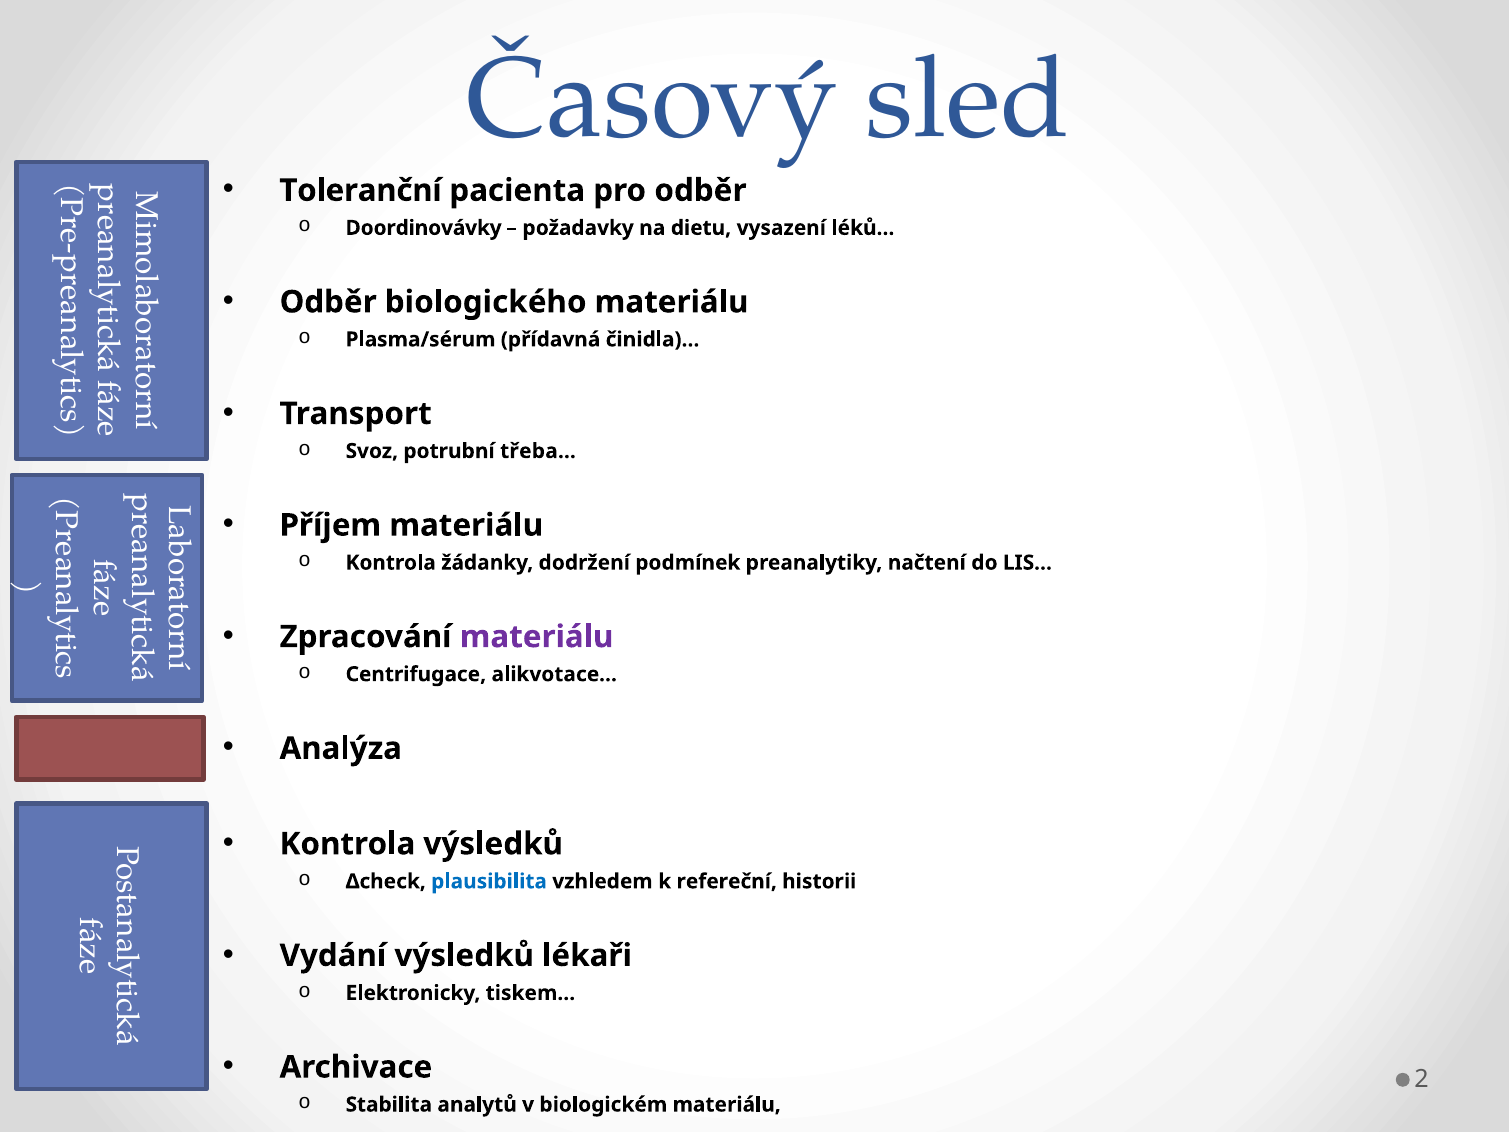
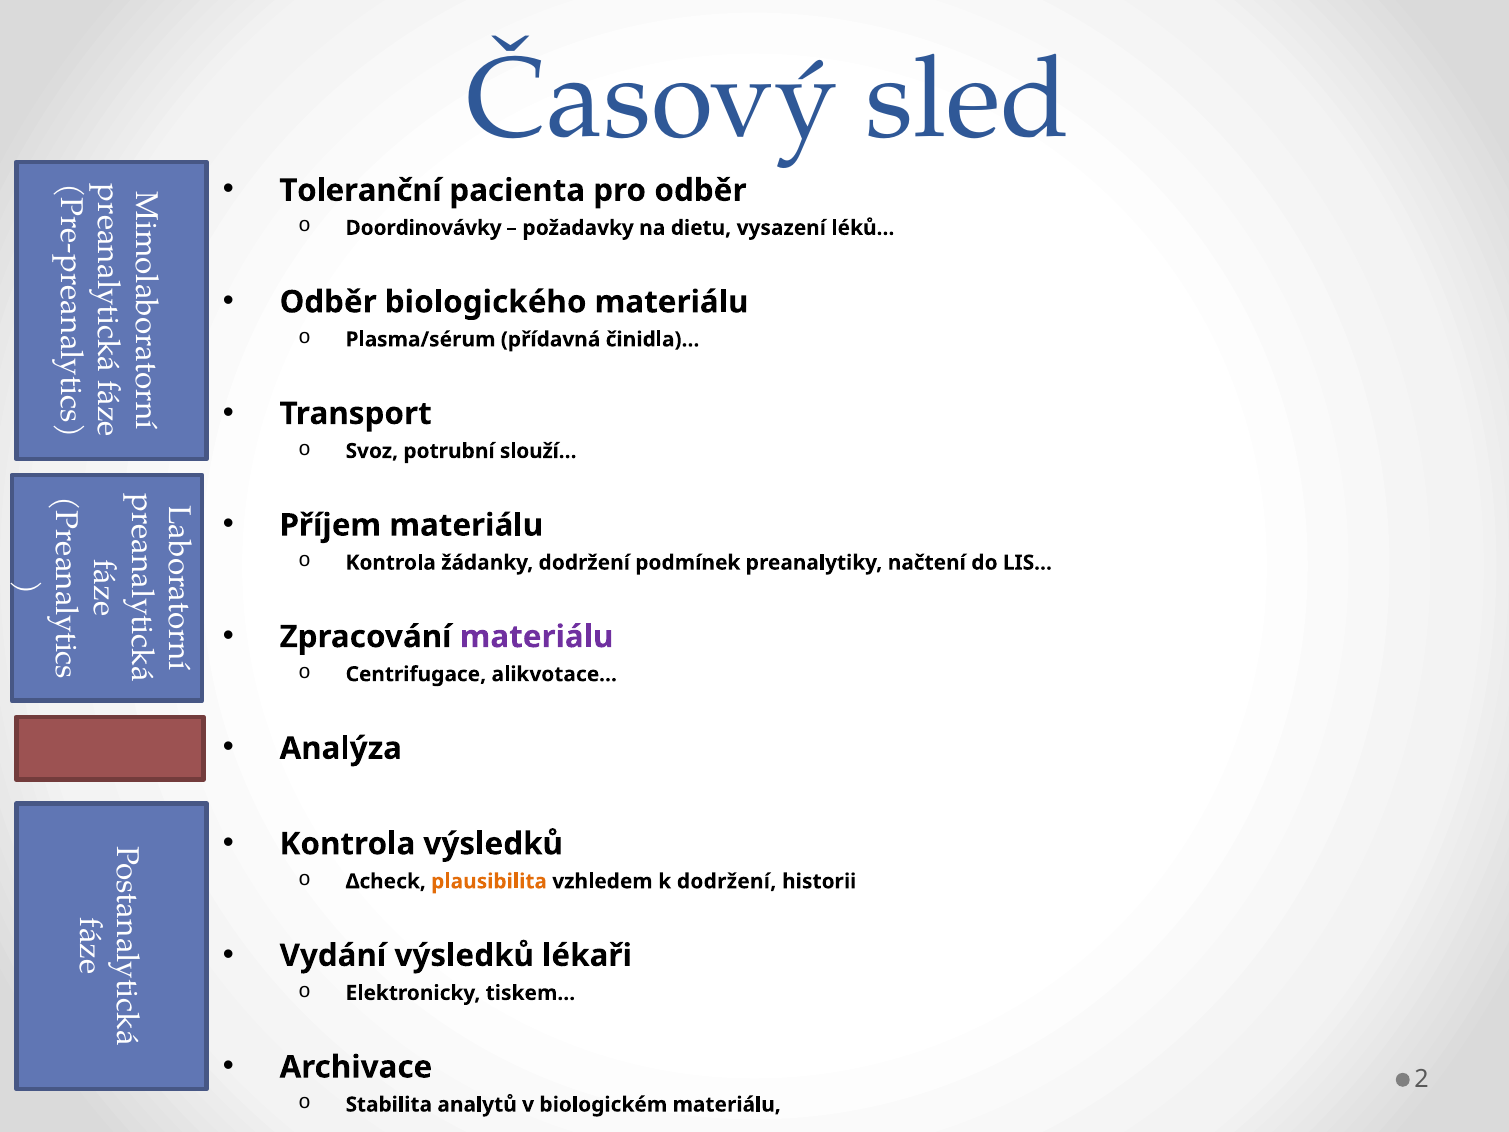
třeba…: třeba… -> slouží… (538, 451)
plausibilita colour: blue -> orange (489, 881)
k refereční: refereční -> dodržení (727, 881)
